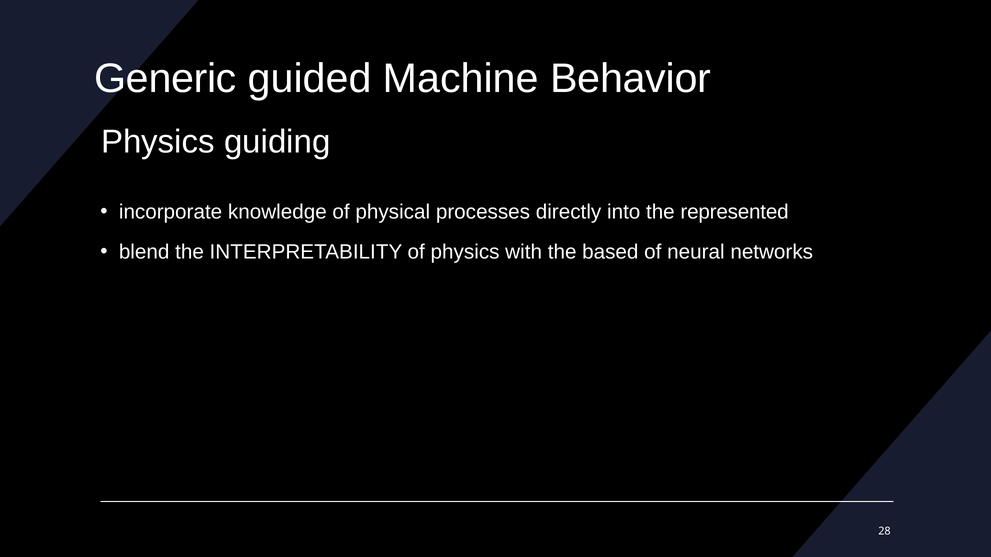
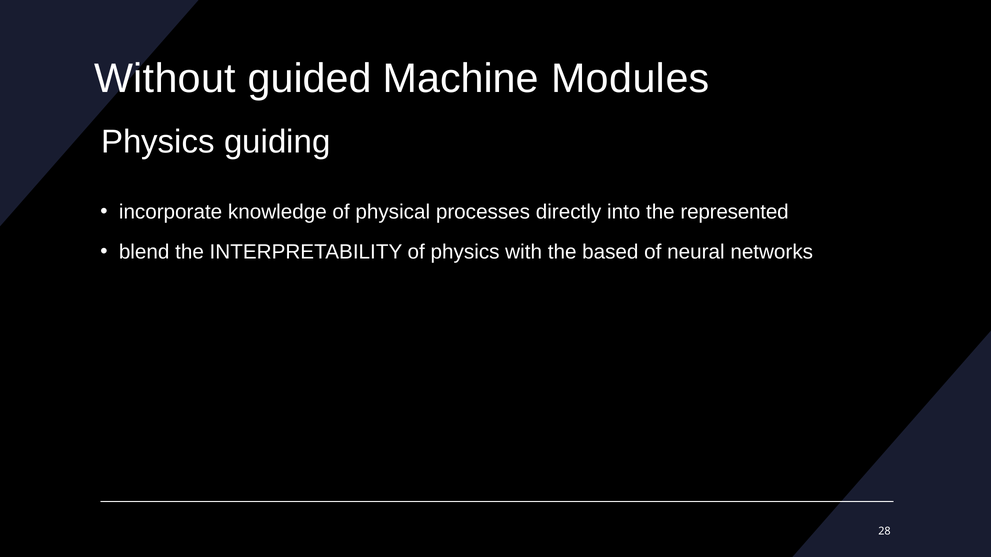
Generic: Generic -> Without (165, 79)
Behavior: Behavior -> Modules (630, 79)
